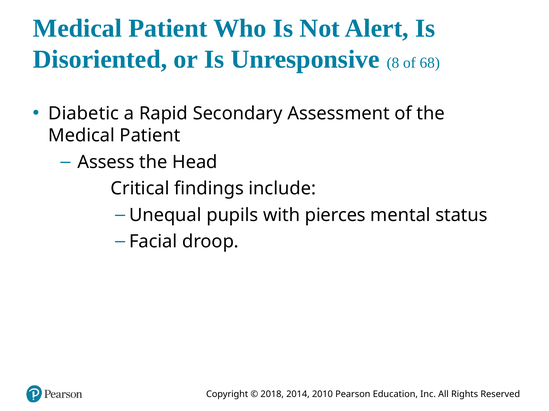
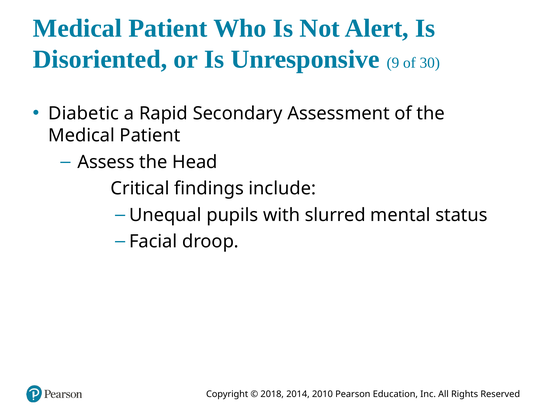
8: 8 -> 9 (393, 63)
68: 68 -> 30 (430, 63)
pierces: pierces -> slurred (335, 215)
